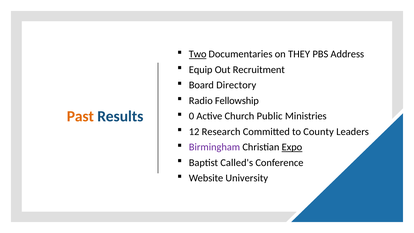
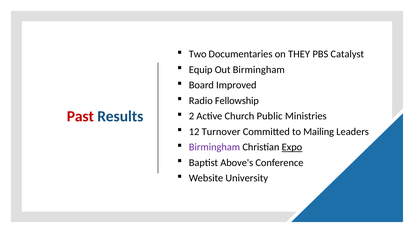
Two underline: present -> none (198, 54)
Address: Address -> Catalyst (347, 54)
Out Recruitment: Recruitment -> Birmingham (259, 70)
Directory: Directory -> Improved (236, 85)
Past colour: orange -> red (80, 116)
0: 0 -> 2 (192, 116)
Research: Research -> Turnover (221, 132)
County: County -> Mailing (319, 132)
Called's: Called's -> Above's (237, 163)
